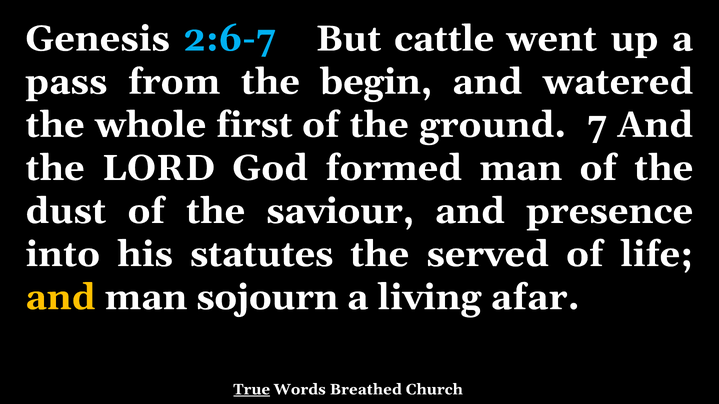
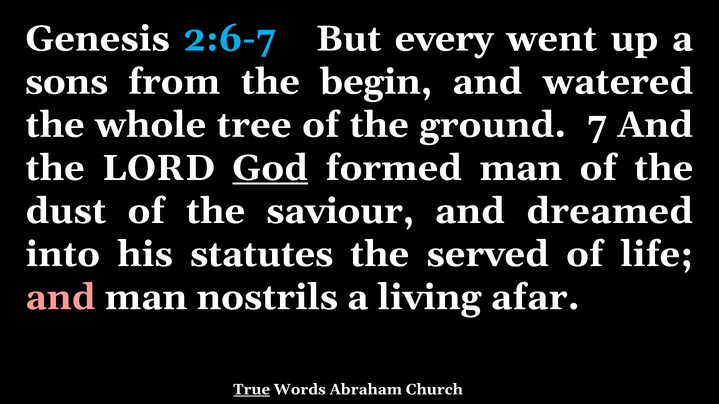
cattle: cattle -> every (444, 39)
pass: pass -> sons (67, 82)
first: first -> tree (254, 125)
God underline: none -> present (270, 168)
presence: presence -> dreamed (610, 211)
and colour: yellow -> pink (60, 298)
sojourn: sojourn -> nostrils (267, 298)
Breathed: Breathed -> Abraham (366, 390)
